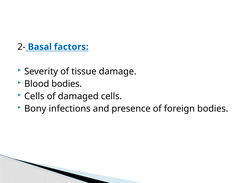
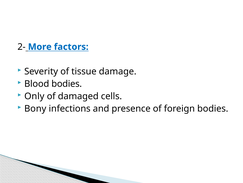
Basal: Basal -> More (40, 47)
Cells: Cells -> Only (34, 96)
